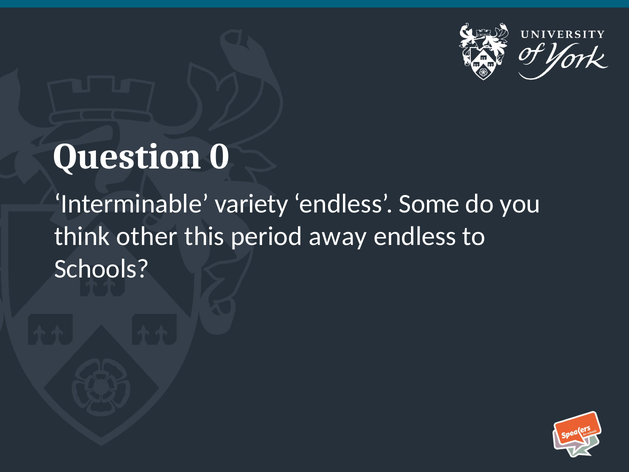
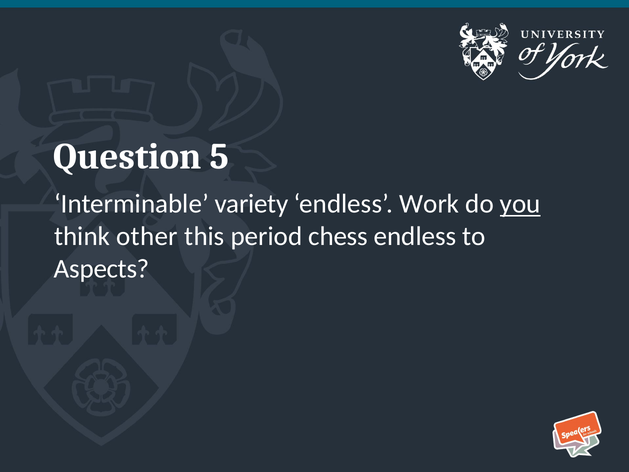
0: 0 -> 5 (219, 157)
Some: Some -> Work (429, 204)
you underline: none -> present (520, 204)
away: away -> chess (338, 237)
Schools: Schools -> Aspects (102, 269)
